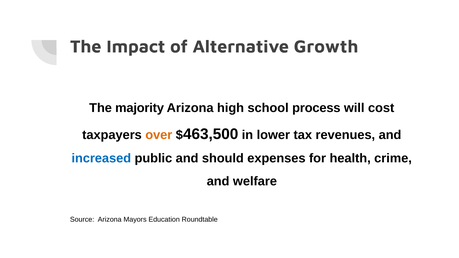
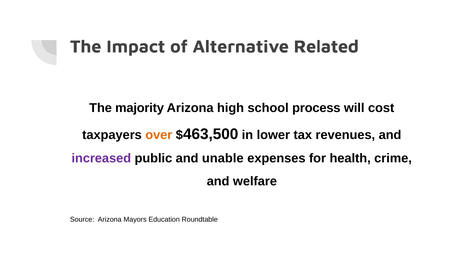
Growth: Growth -> Related (326, 47)
increased colour: blue -> purple (101, 158)
should: should -> unable (223, 158)
